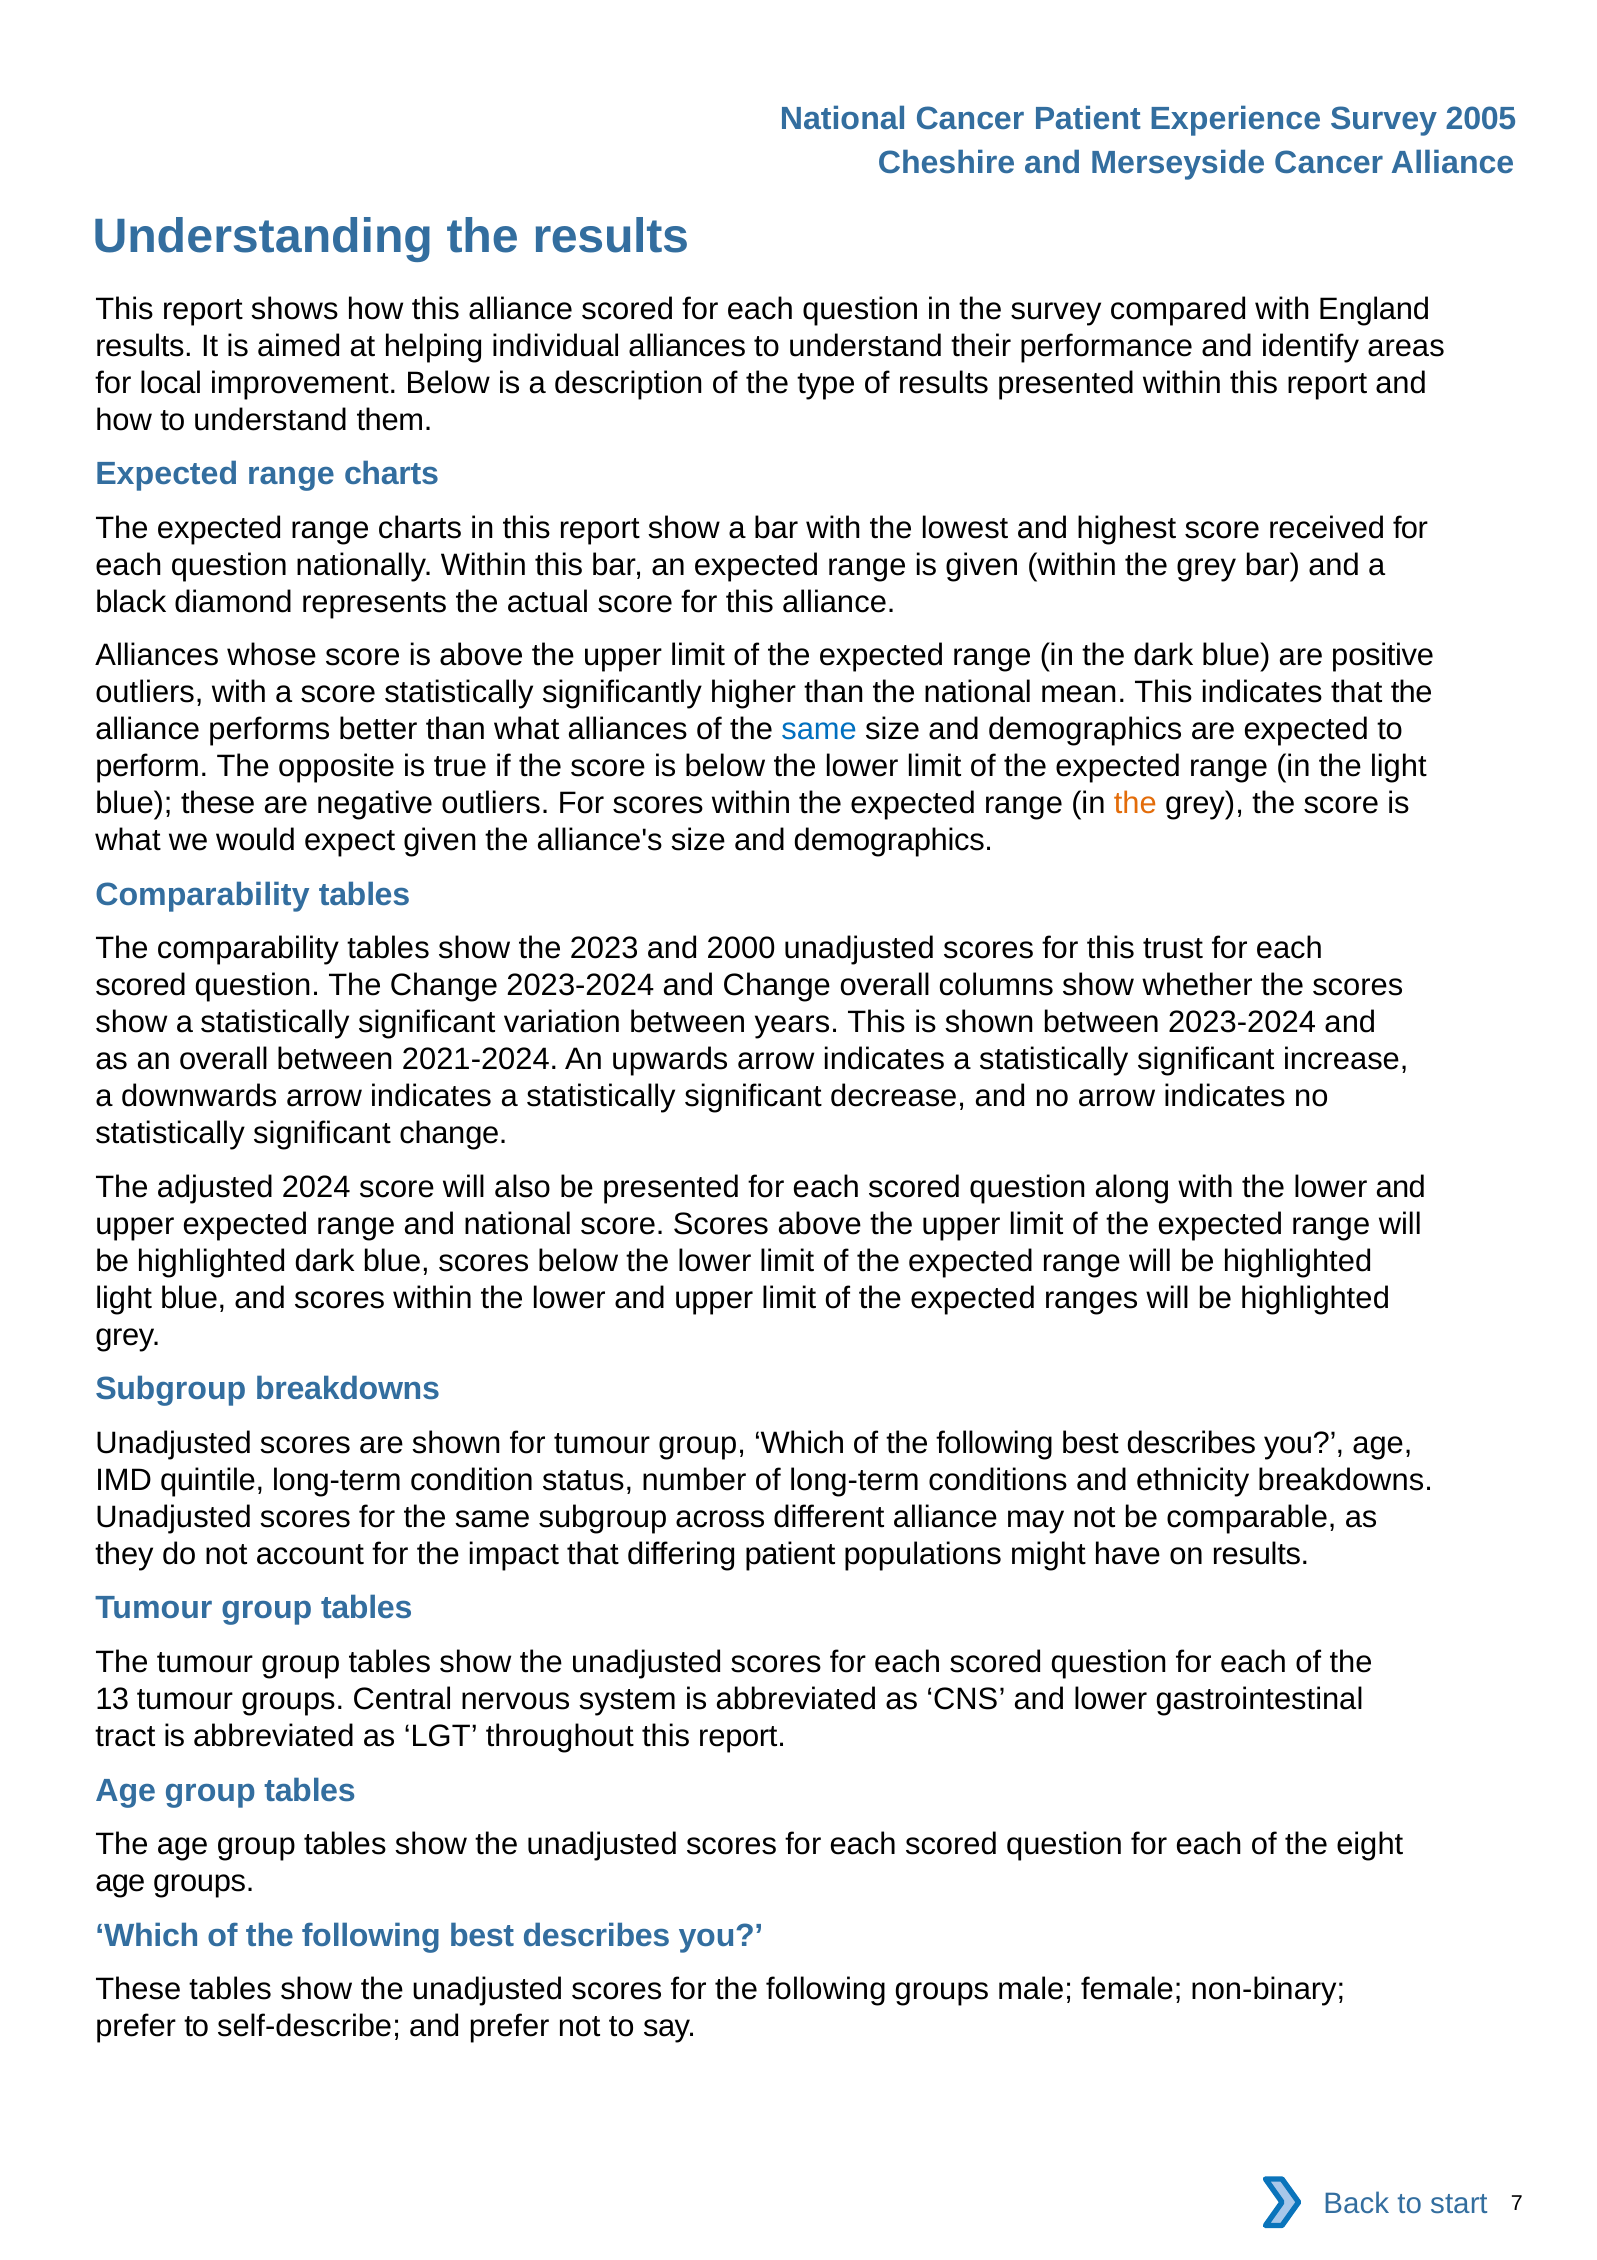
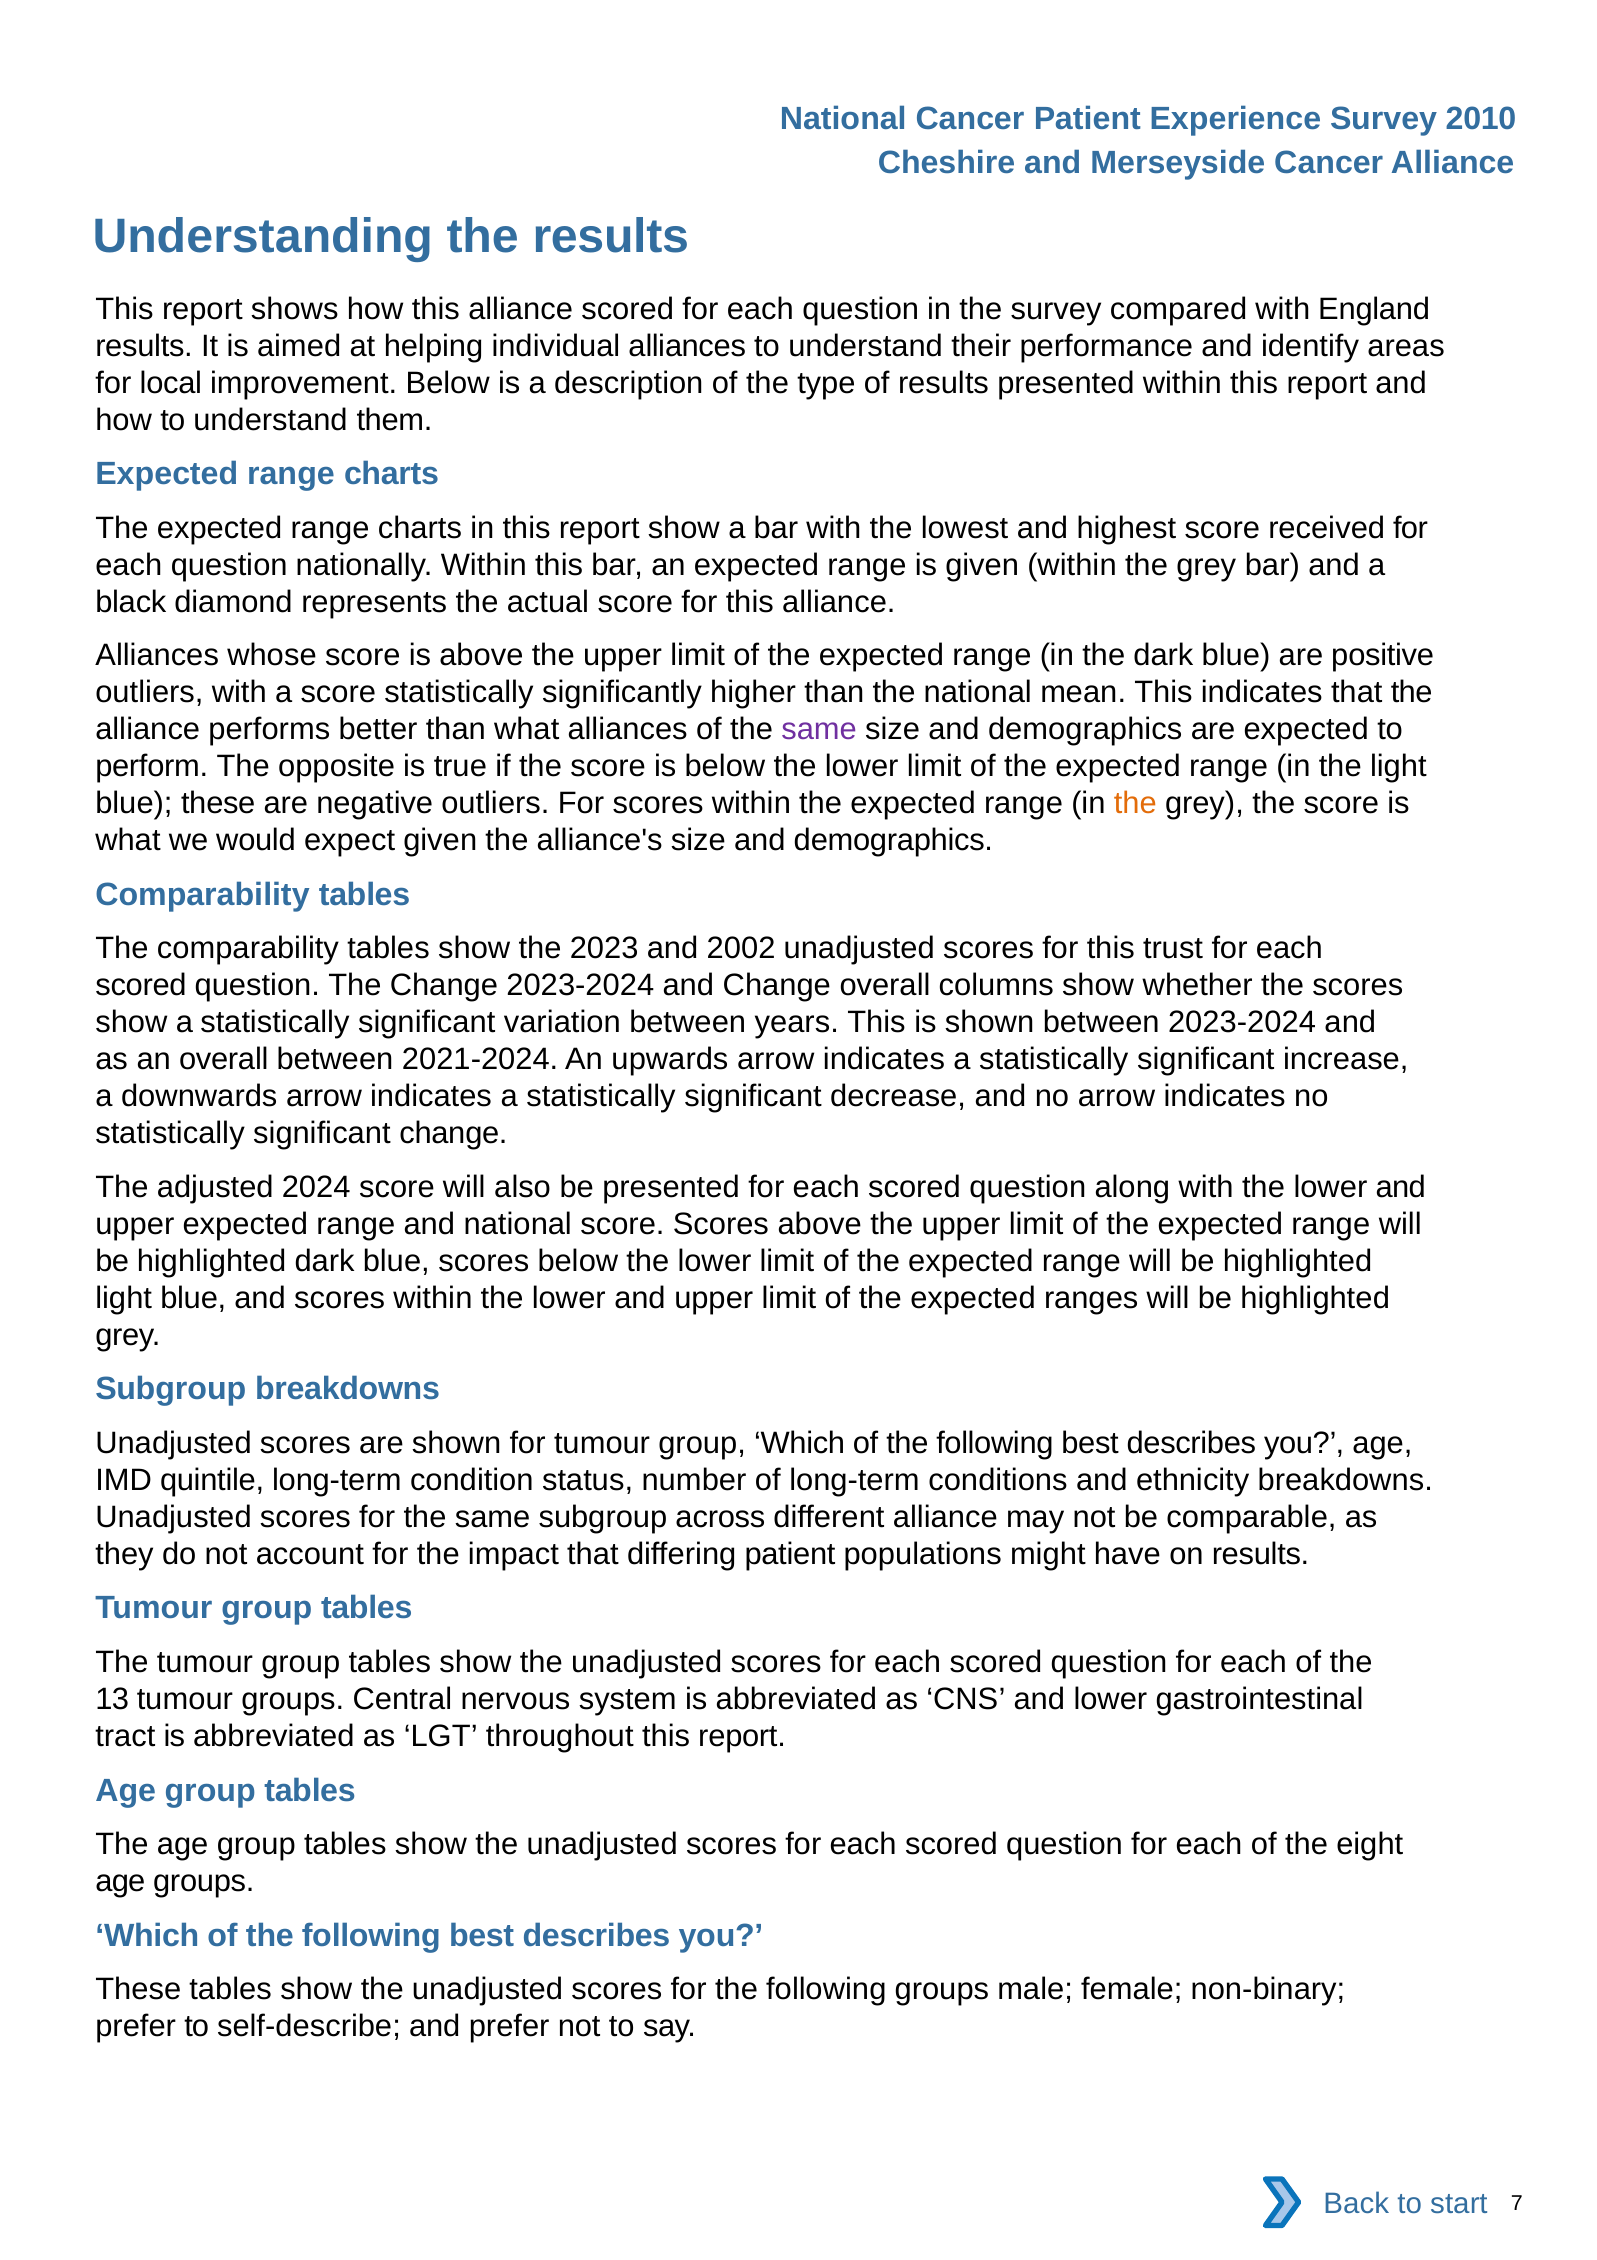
2005: 2005 -> 2010 (1481, 119)
same colour: blue -> purple (819, 729)
2000: 2000 -> 2002 (741, 949)
